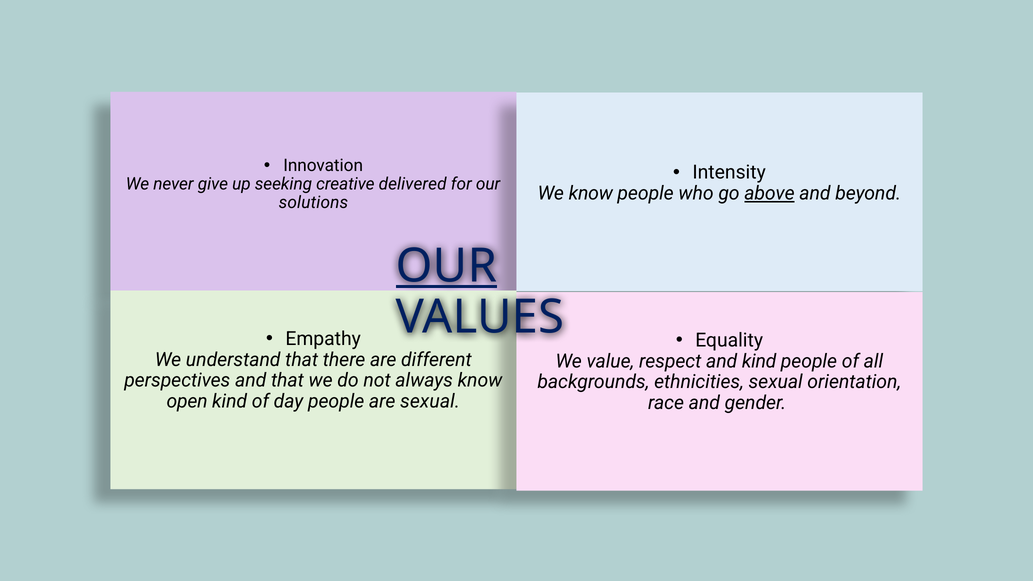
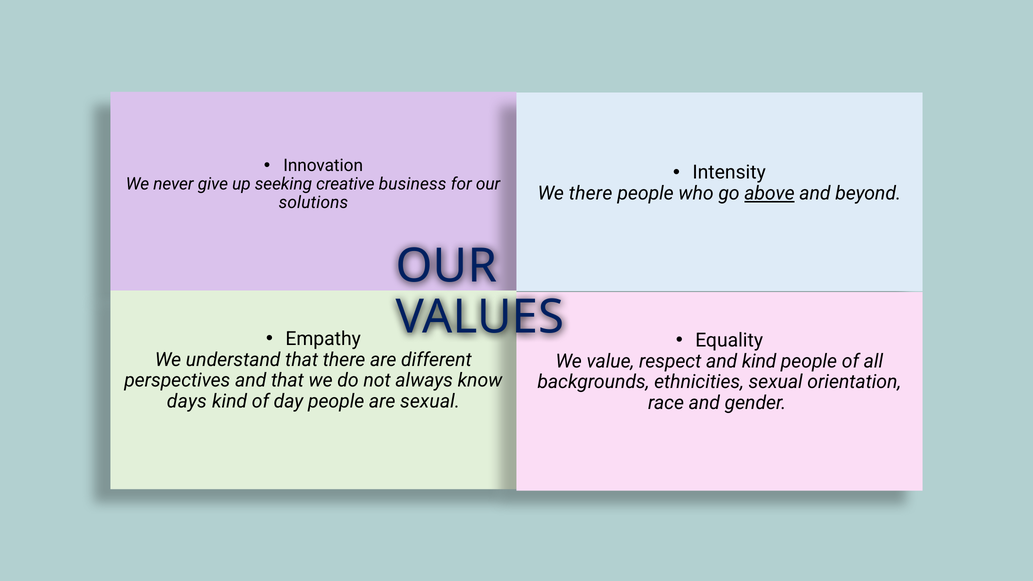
delivered: delivered -> business (413, 184)
We know: know -> there (591, 193)
OUR underline: present -> none (446, 266)
open: open -> days (187, 402)
